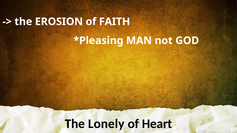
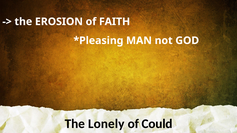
Heart: Heart -> Could (157, 124)
